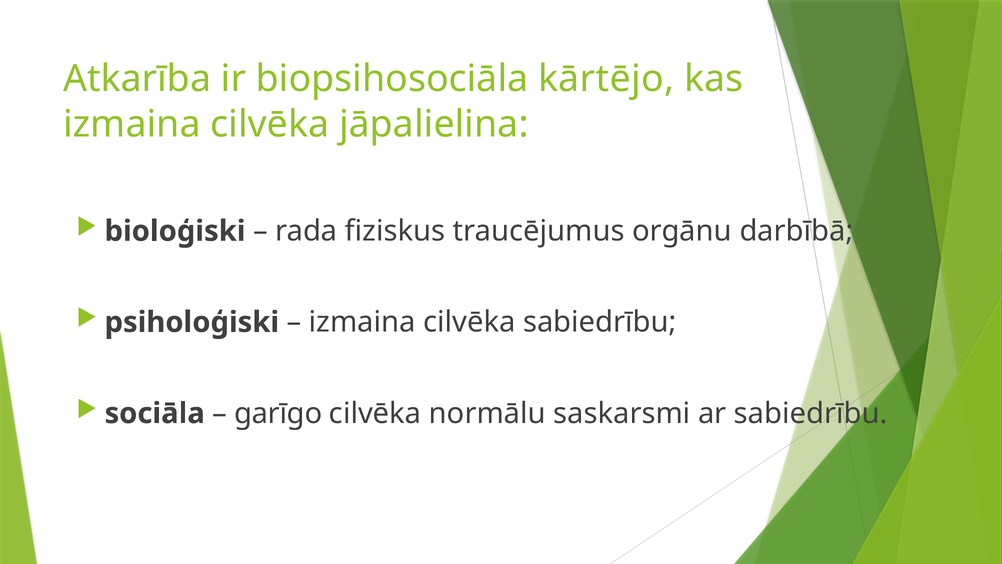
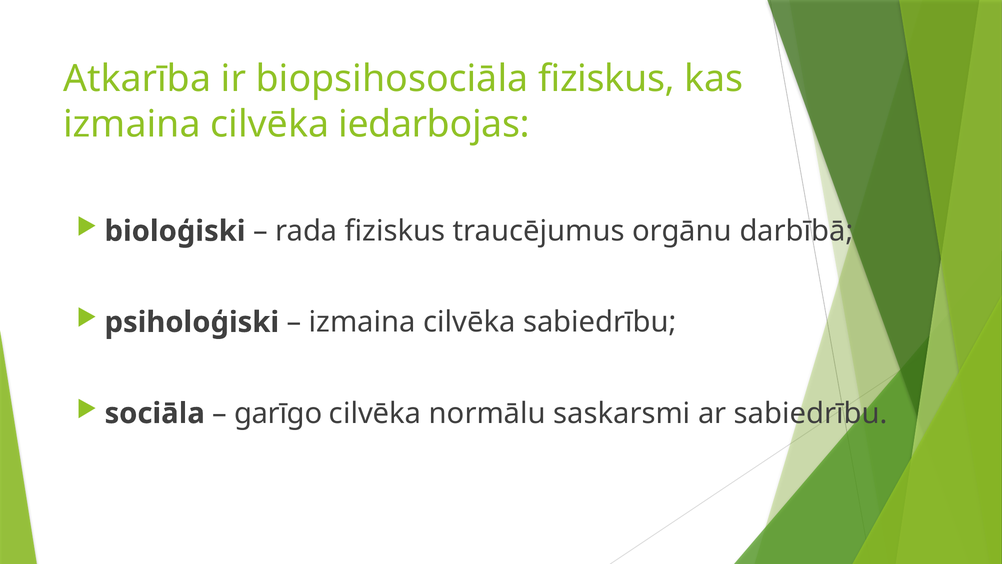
biopsihosociāla kārtējo: kārtējo -> fiziskus (606, 79)
jāpalielina: jāpalielina -> iedarbojas (434, 124)
